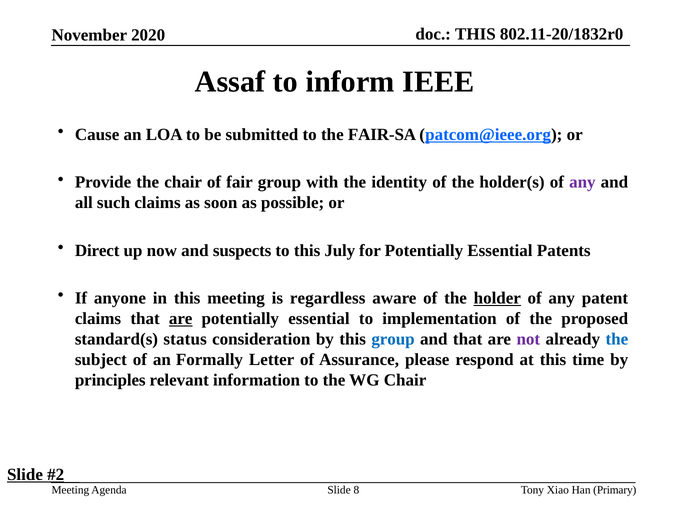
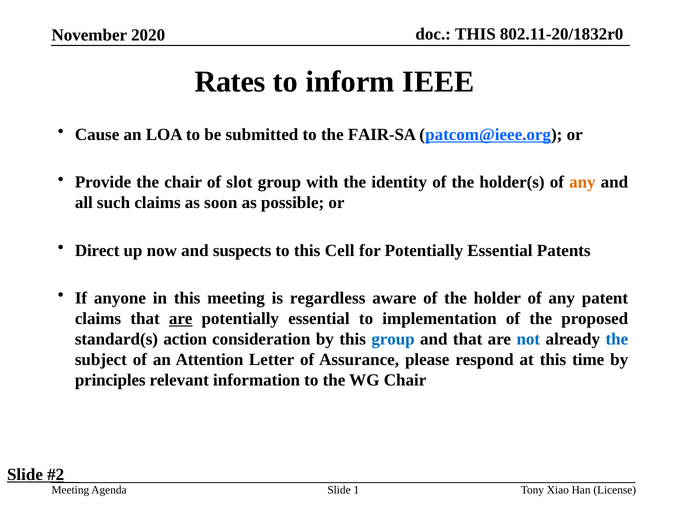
Assaf: Assaf -> Rates (230, 82)
fair: fair -> slot (239, 182)
any colour: purple -> orange (582, 182)
July: July -> Cell (340, 250)
holder underline: present -> none (497, 298)
status: status -> action (185, 339)
not colour: purple -> blue (528, 339)
Formally: Formally -> Attention (210, 359)
8: 8 -> 1 (356, 490)
Primary: Primary -> License (615, 490)
